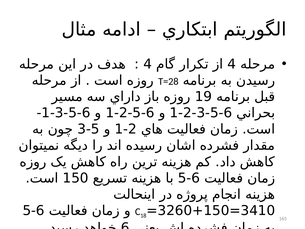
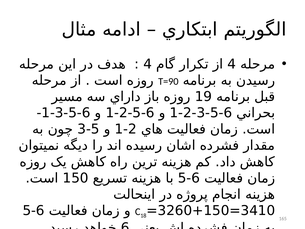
T=28: T=28 -> T=90 (168, 81)
